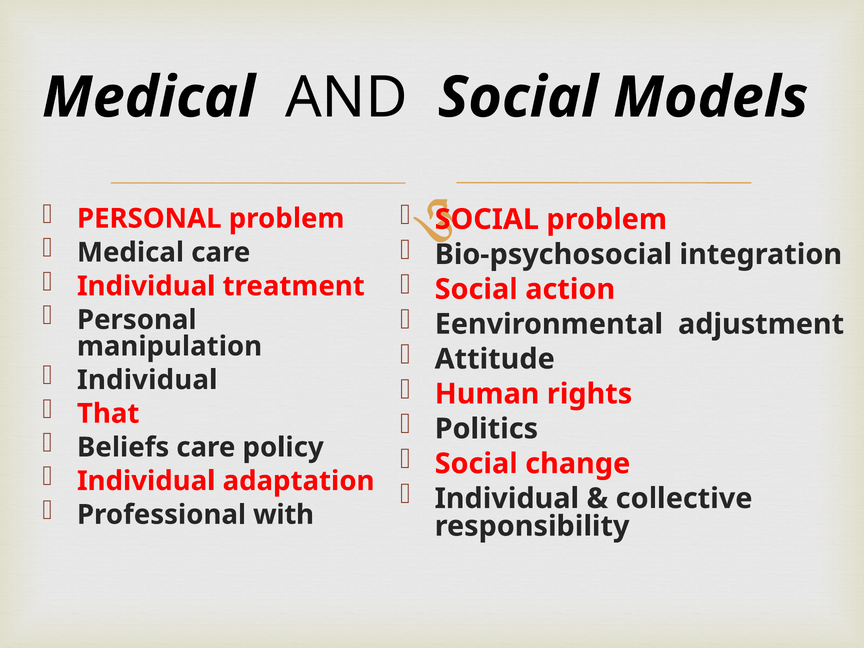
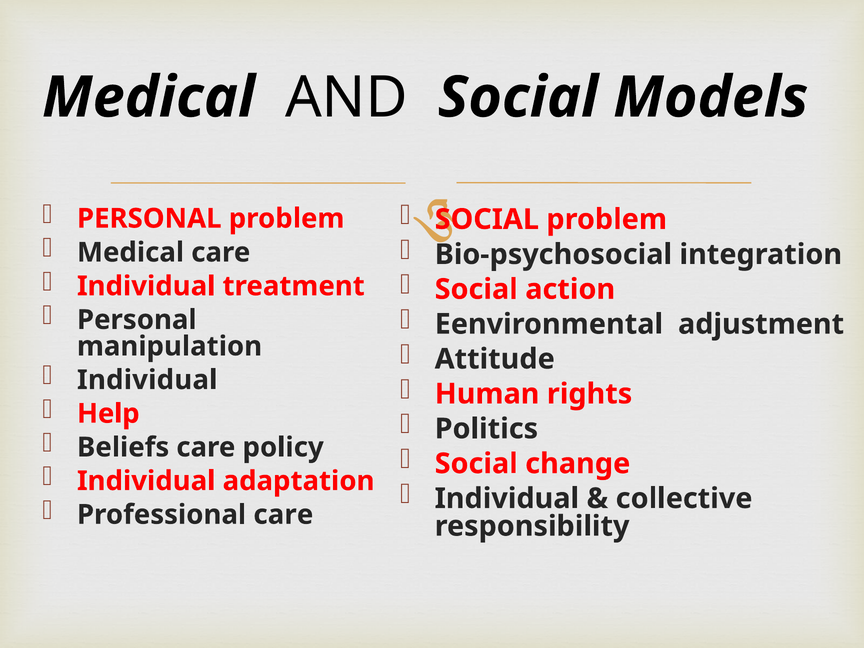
That: That -> Help (108, 414)
Professional with: with -> care (283, 515)
